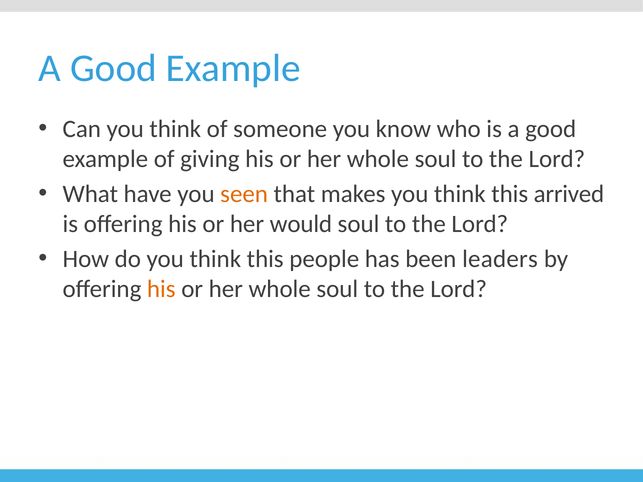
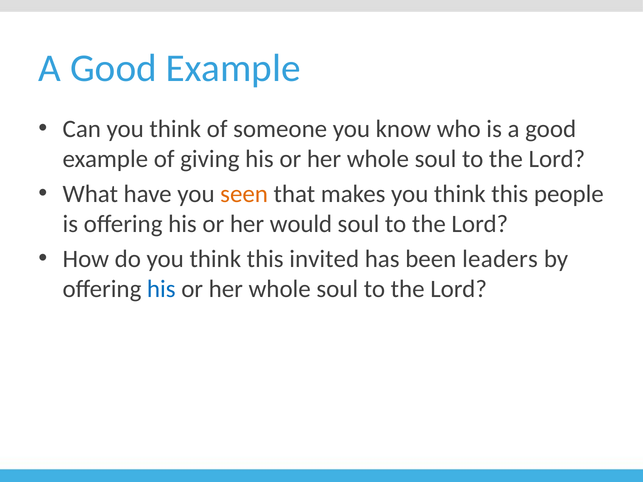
arrived: arrived -> people (569, 194)
people: people -> invited (324, 259)
his colour: orange -> blue (161, 289)
